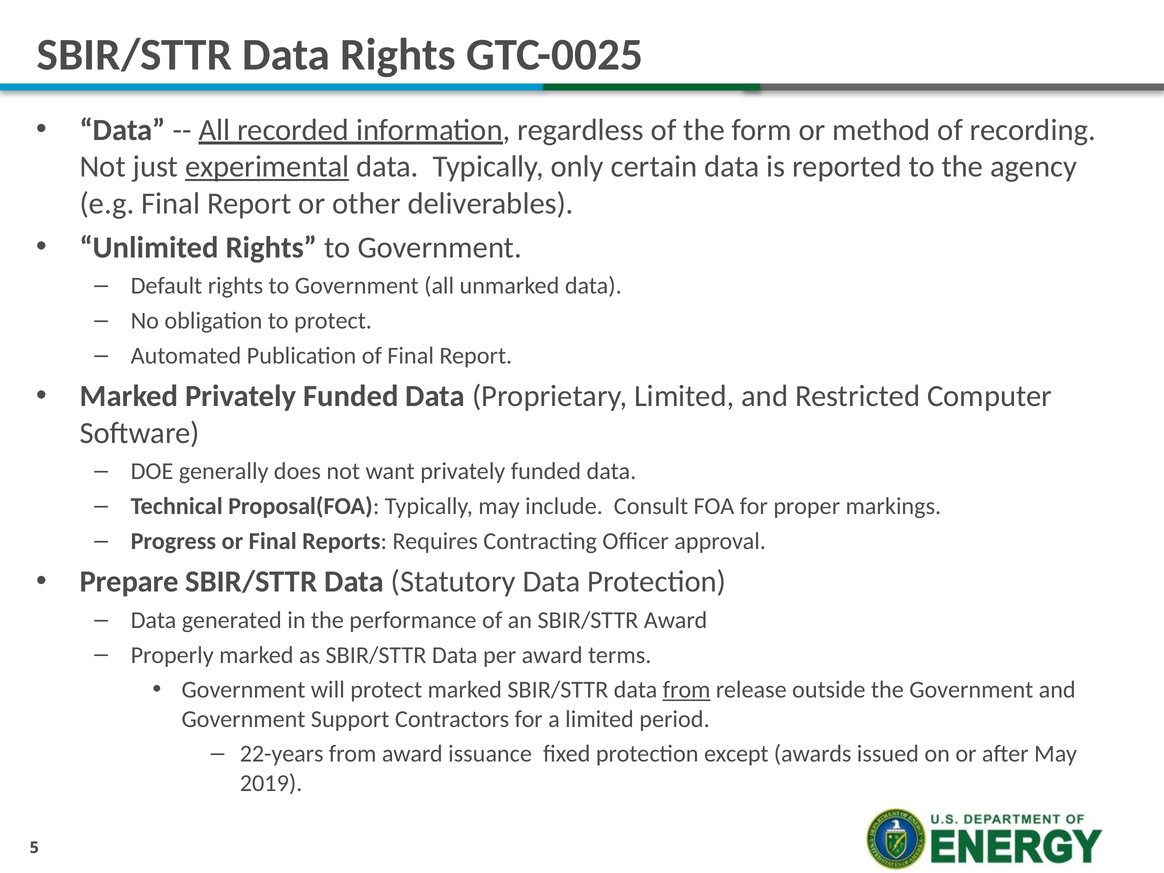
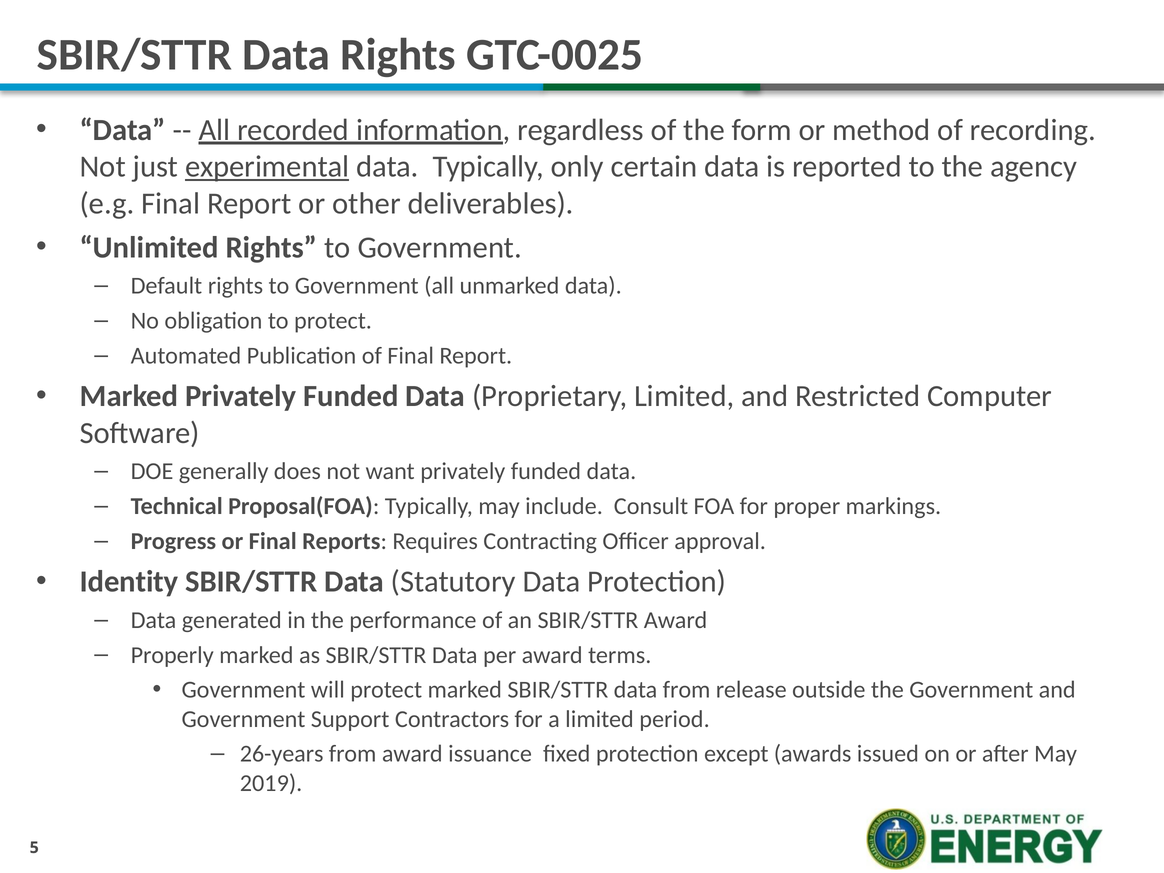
Prepare: Prepare -> Identity (129, 582)
from underline: present -> none (687, 690)
22-years: 22-years -> 26-years (282, 754)
